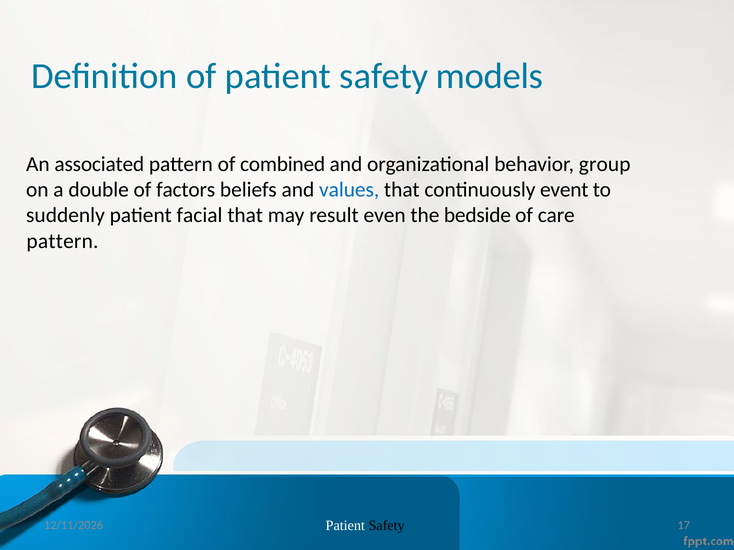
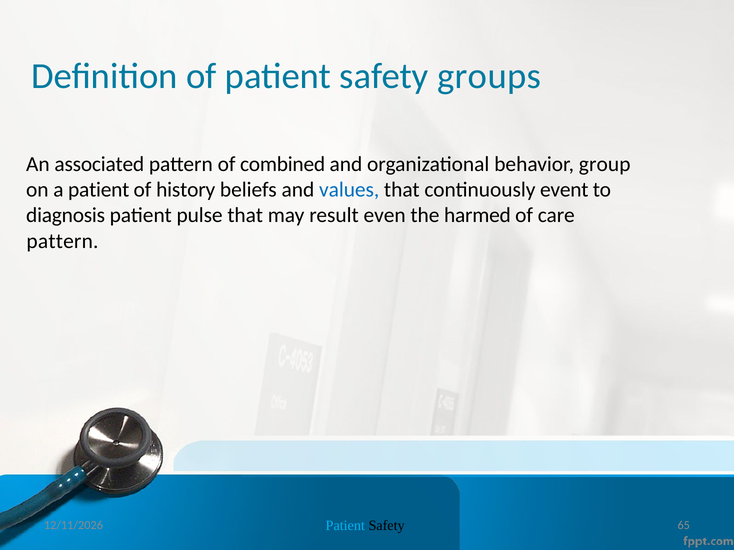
models: models -> groups (489, 76)
a double: double -> patient (99, 190)
factors: factors -> history (186, 190)
suddenly: suddenly -> diagnosis (66, 216)
facial: facial -> pulse (200, 216)
bedside: bedside -> harmed (477, 216)
Patient colour: white -> light blue (345, 526)
17: 17 -> 65 (684, 526)
